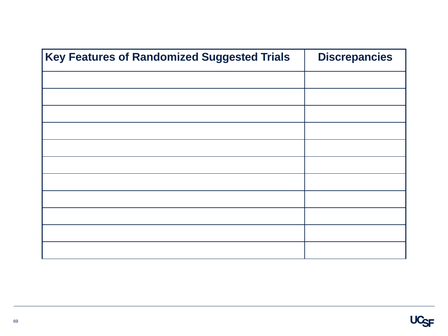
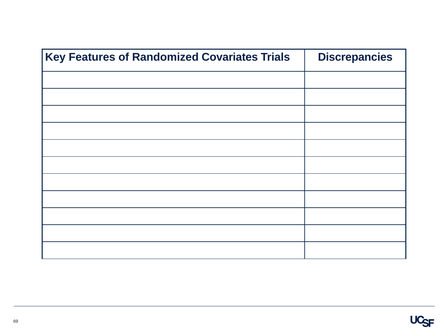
Suggested: Suggested -> Covariates (230, 57)
